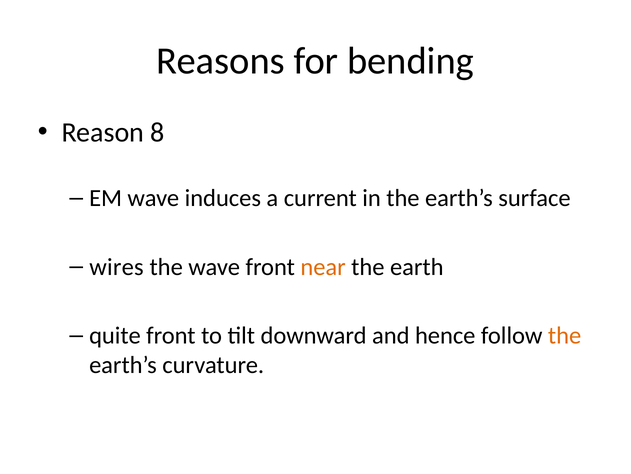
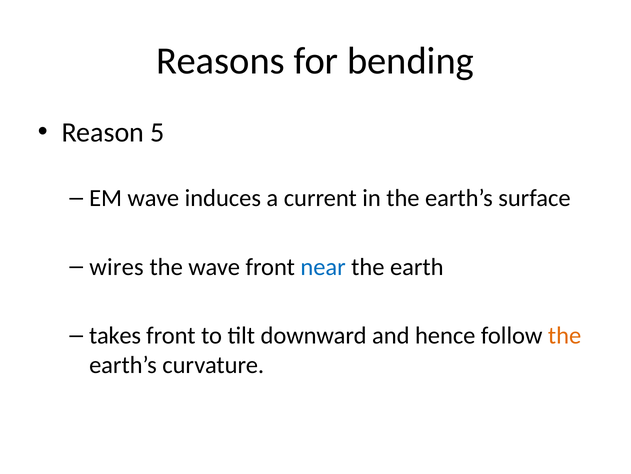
8: 8 -> 5 (158, 132)
near colour: orange -> blue (323, 267)
quite: quite -> takes (115, 335)
